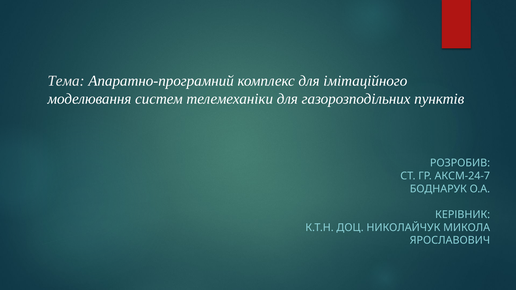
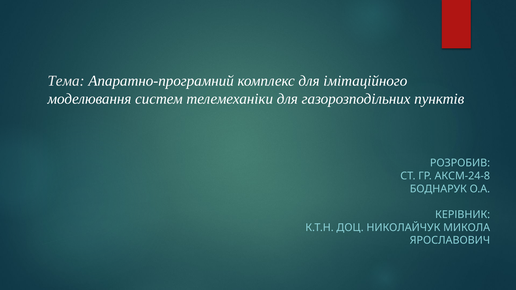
АКСМ-24-7: АКСМ-24-7 -> АКСМ-24-8 (462, 176)
